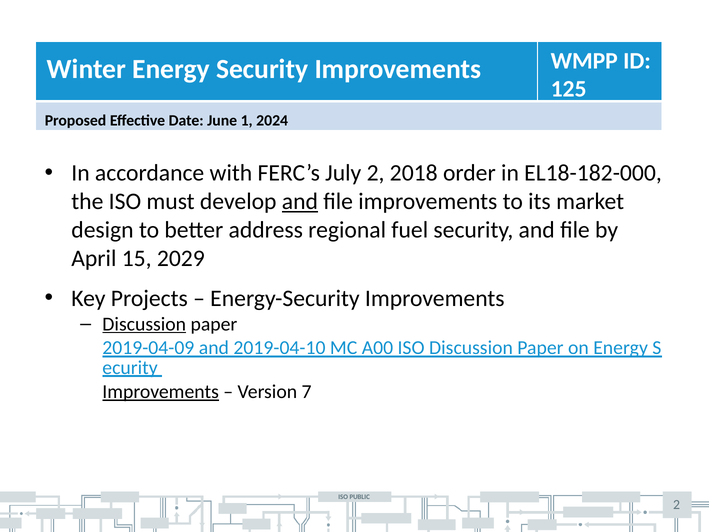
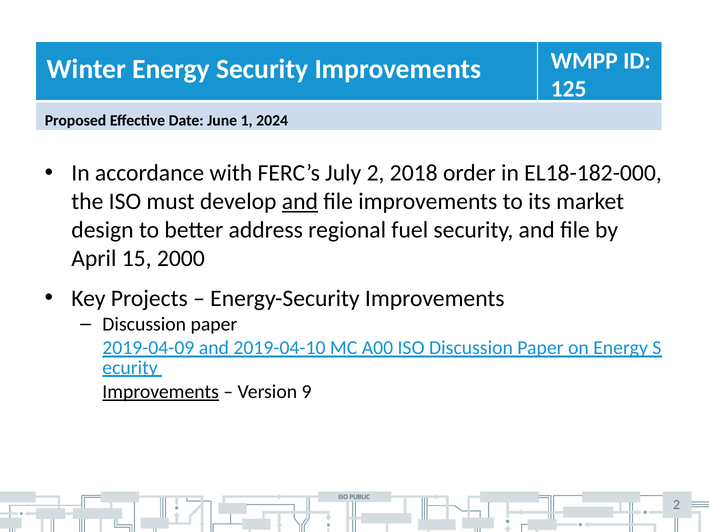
2029: 2029 -> 2000 (181, 258)
Discussion underline: present -> none (144, 324)
7: 7 -> 9 (307, 392)
